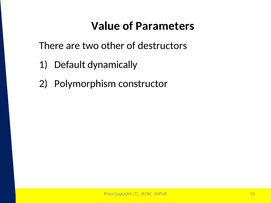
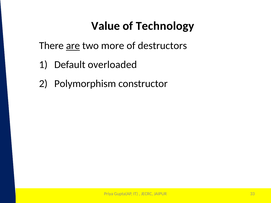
Parameters: Parameters -> Technology (165, 26)
are underline: none -> present (73, 46)
other: other -> more (113, 46)
dynamically: dynamically -> overloaded (112, 65)
